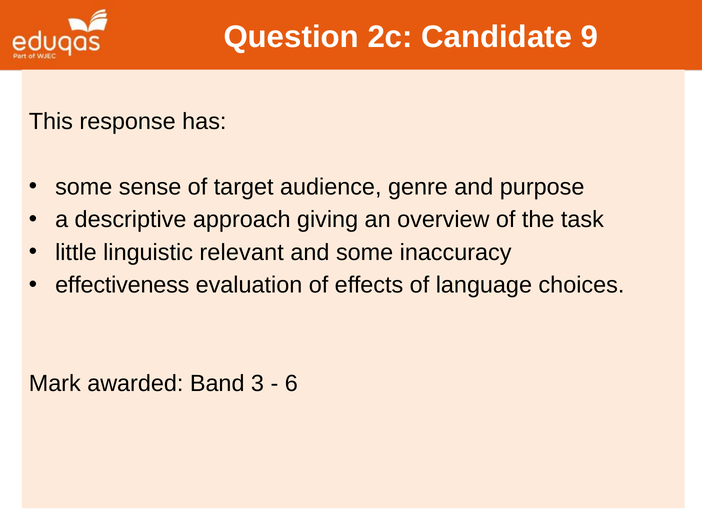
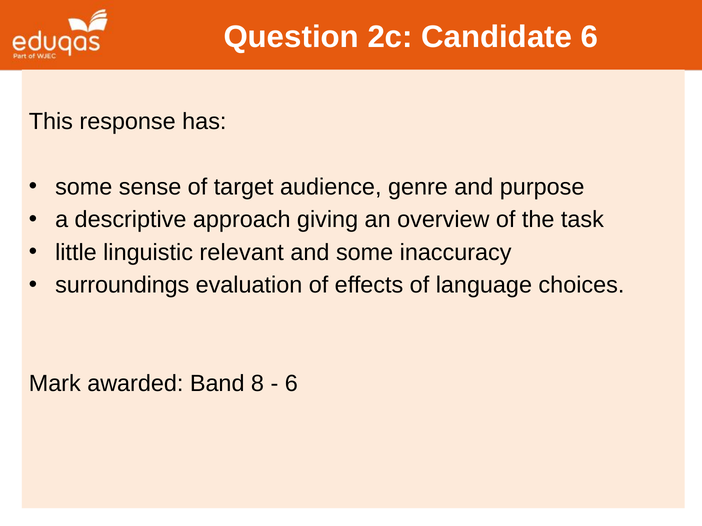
Candidate 9: 9 -> 6 (590, 37)
effectiveness: effectiveness -> surroundings (122, 285)
3: 3 -> 8 (258, 384)
